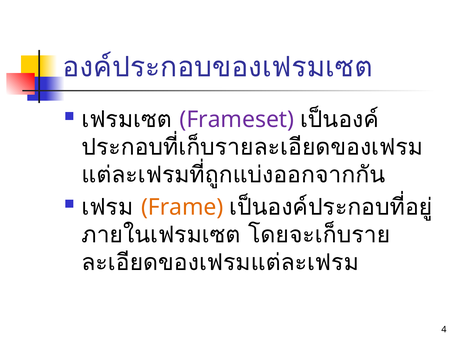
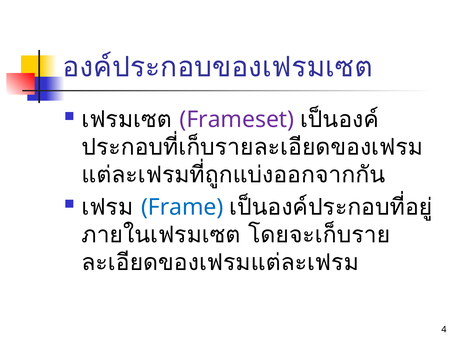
Frame colour: orange -> blue (182, 207)
